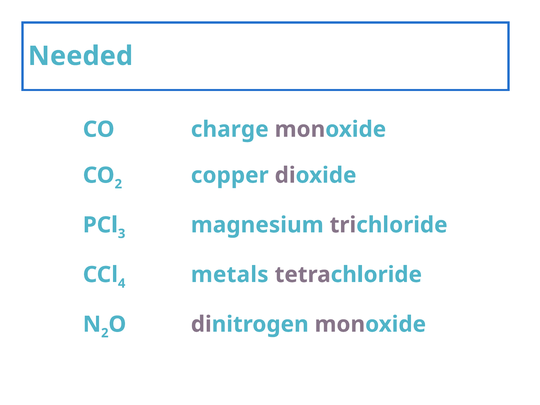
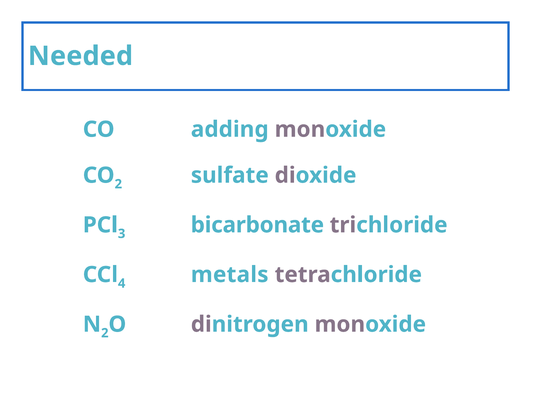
charge: charge -> adding (230, 129)
copper: copper -> sulfate (230, 175)
magnesium: magnesium -> bicarbonate (257, 225)
